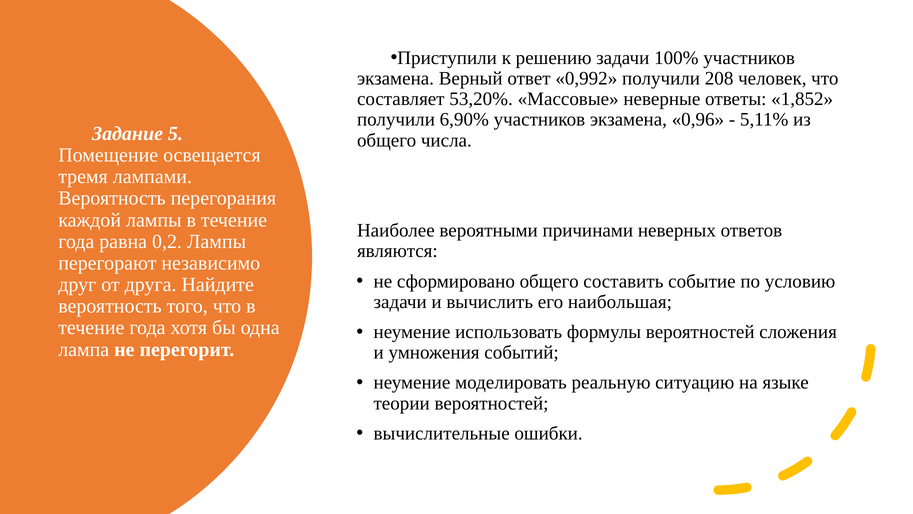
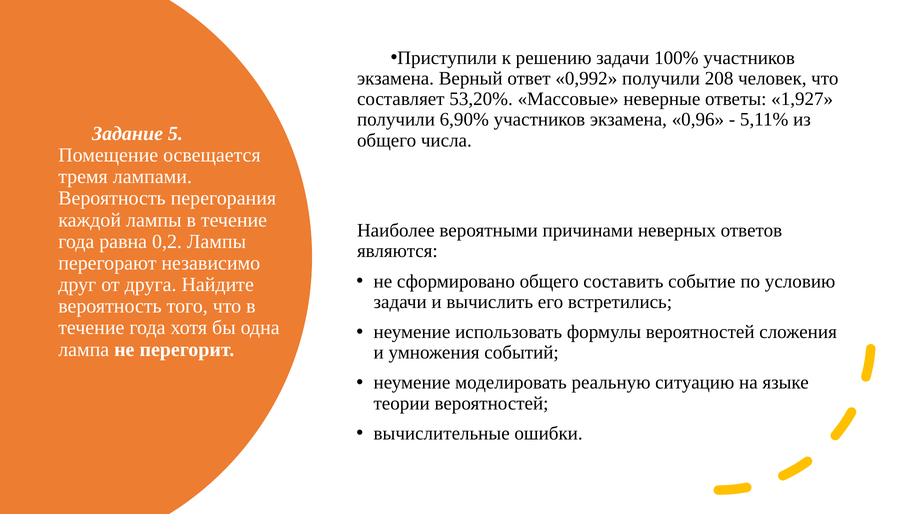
1,852: 1,852 -> 1,927 (802, 99)
наибольшая: наибольшая -> встретились (620, 302)
